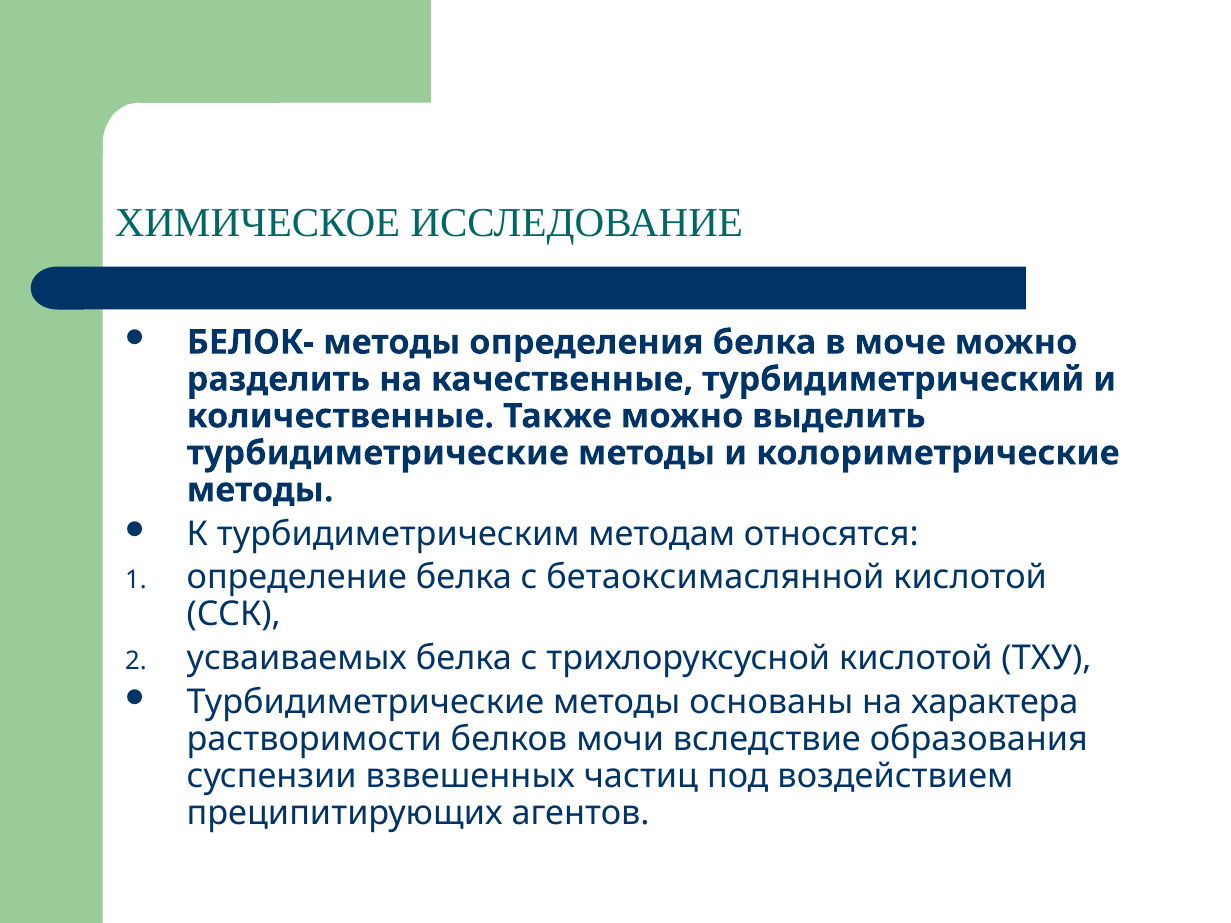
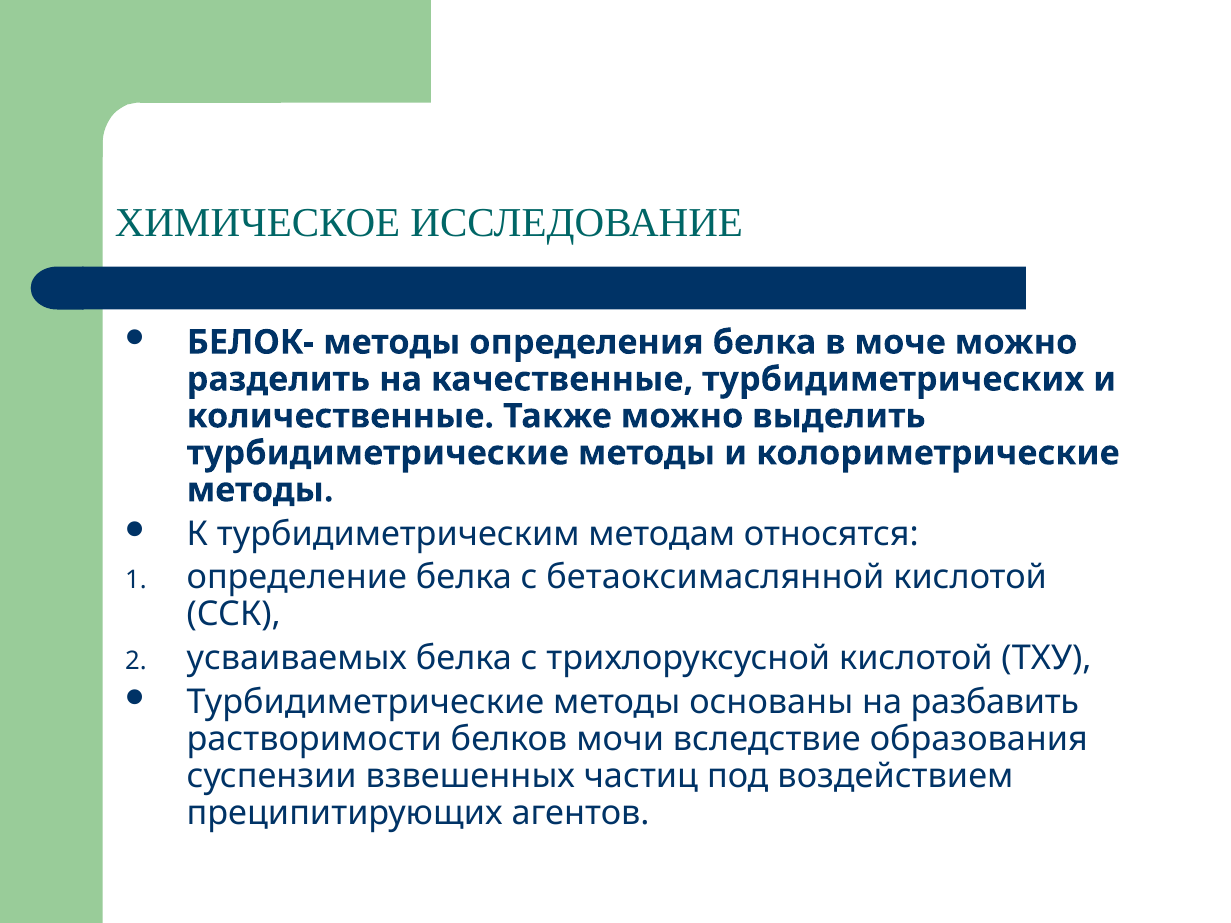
турбидиметрический: турбидиметрический -> турбидиметрических (893, 379)
характера: характера -> разбавить (995, 702)
